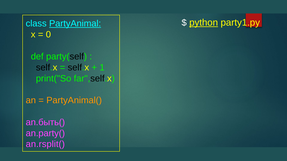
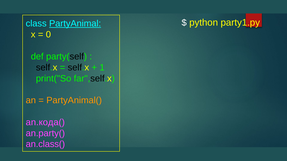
python underline: present -> none (204, 23)
an.быть(: an.быть( -> an.кода( (45, 123)
an.rsplit(: an.rsplit( -> an.class( (45, 145)
